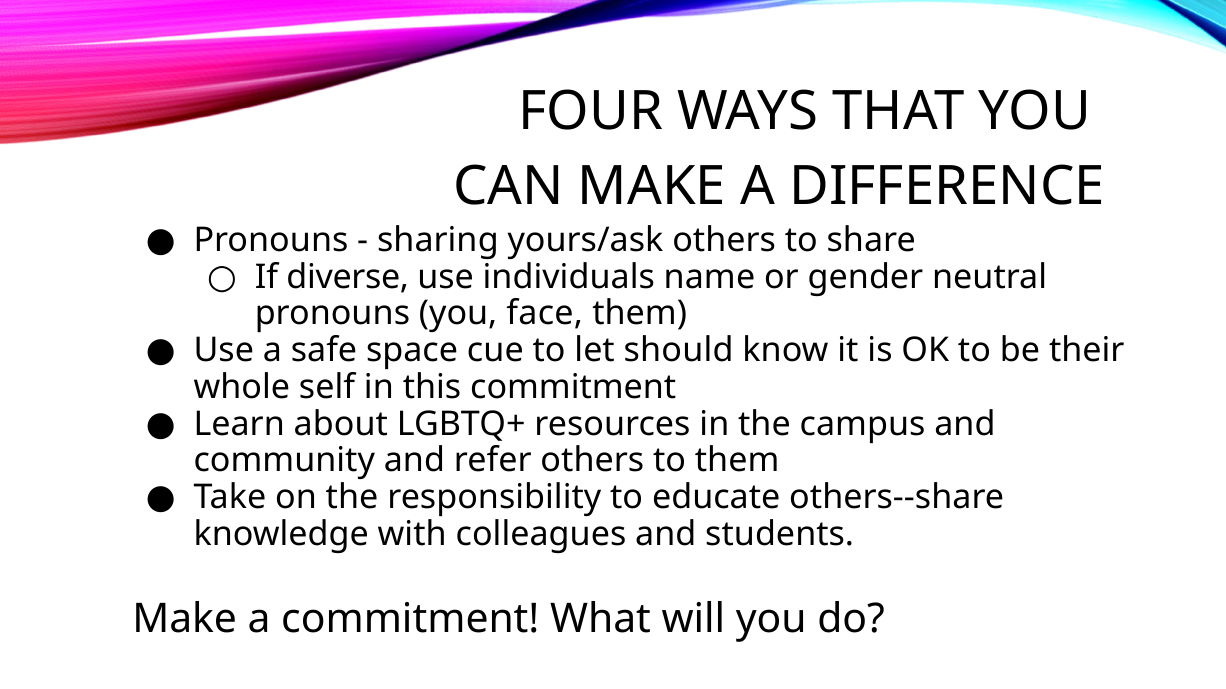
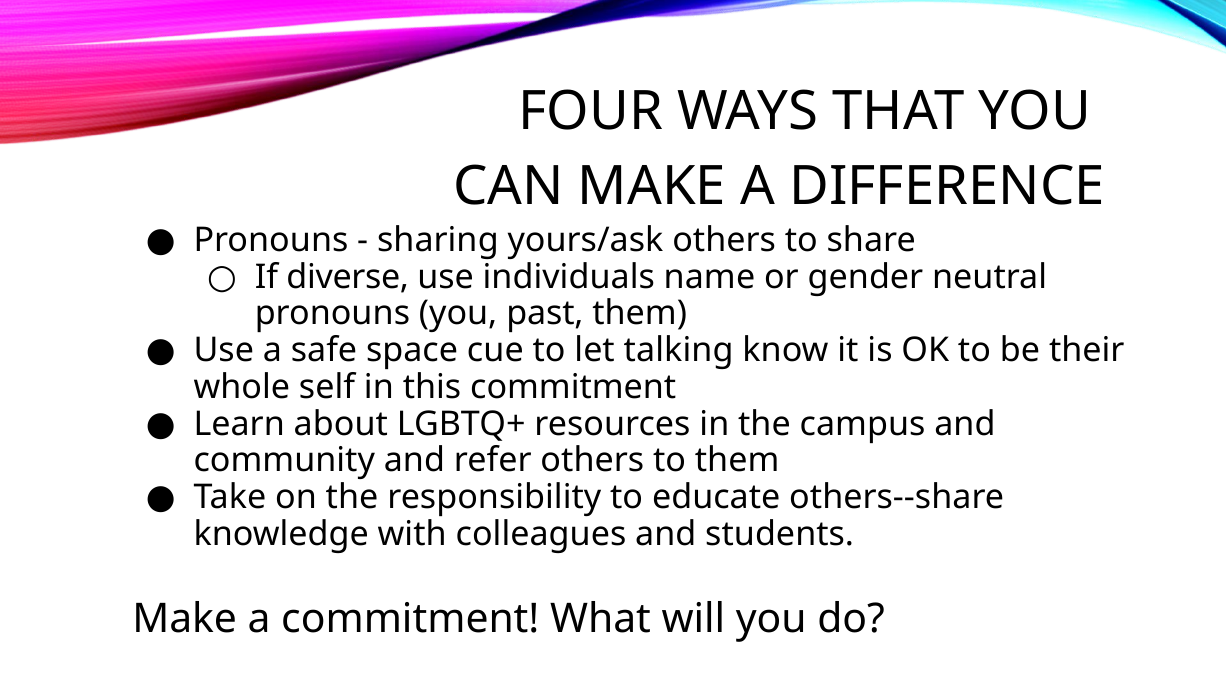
face: face -> past (545, 314)
should: should -> talking (679, 351)
